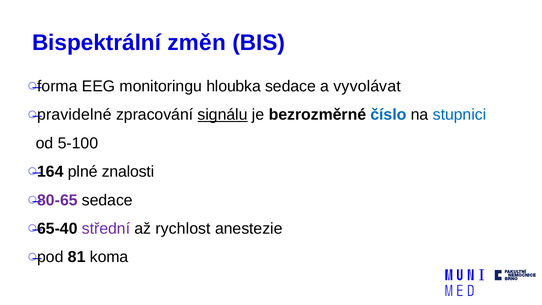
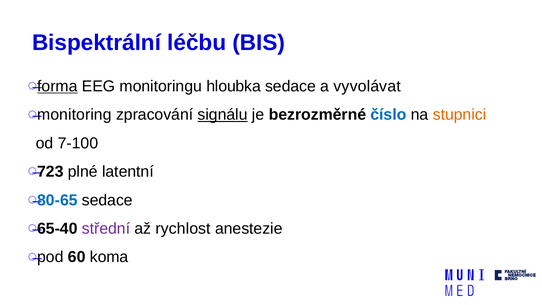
změn: změn -> léčbu (197, 43)
forma underline: none -> present (57, 86)
pravidelné: pravidelné -> monitoring (74, 115)
stupnici colour: blue -> orange (460, 115)
5-100: 5-100 -> 7-100 (78, 143)
164: 164 -> 723 (50, 172)
znalosti: znalosti -> latentní (128, 172)
80-65 colour: purple -> blue (57, 200)
81: 81 -> 60 (77, 257)
